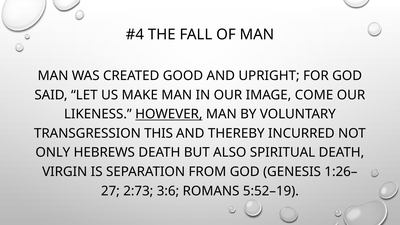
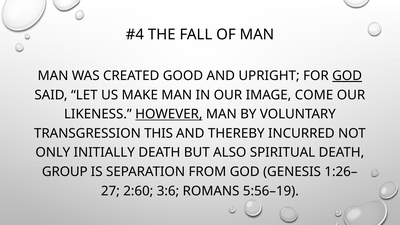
GOD underline: none -> present (347, 76)
HEBREWS: HEBREWS -> INITIALLY (104, 153)
VIRGIN: VIRGIN -> GROUP (65, 172)
2:73: 2:73 -> 2:60 (138, 191)
5:52–19: 5:52–19 -> 5:56–19 (271, 191)
